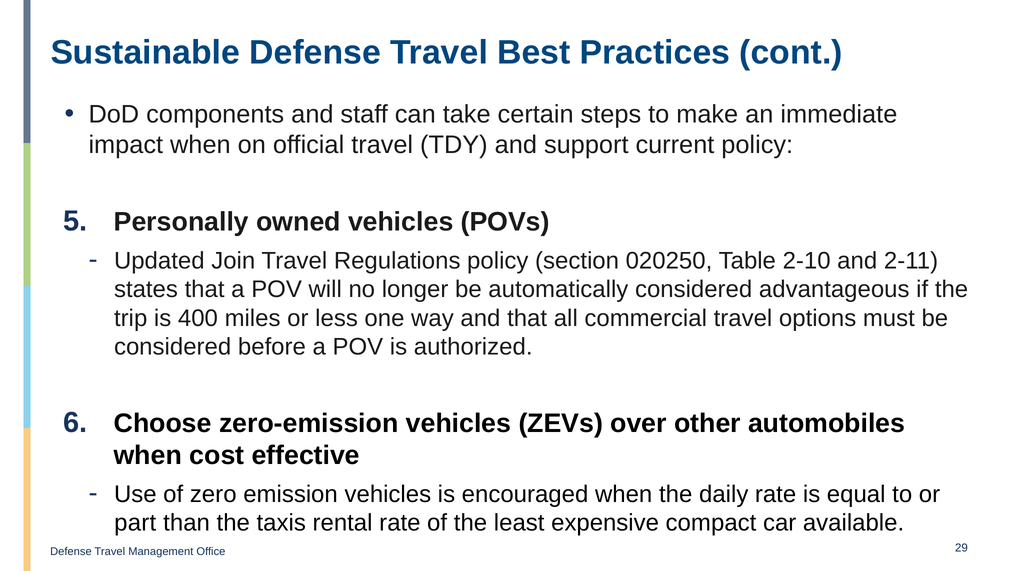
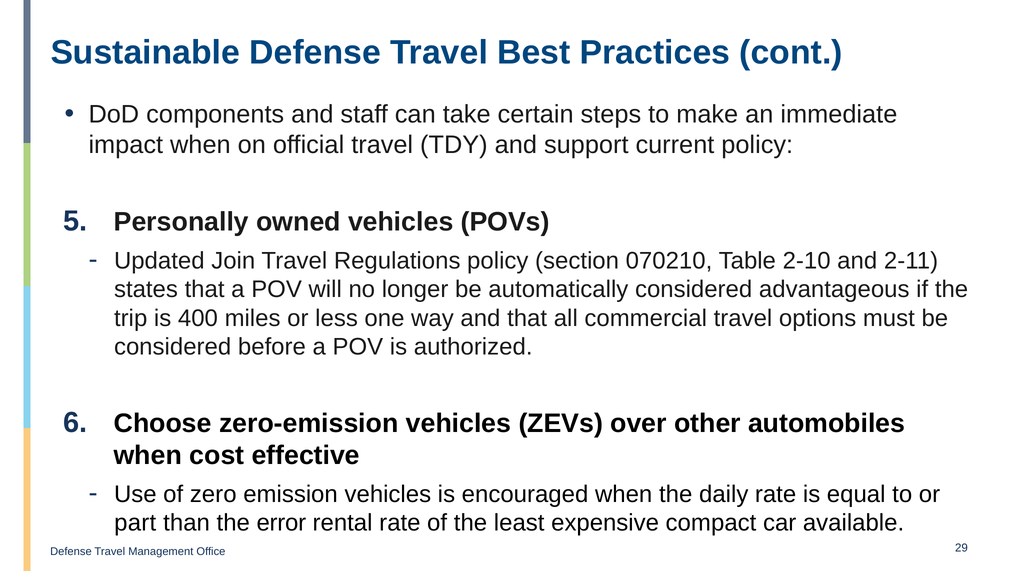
020250: 020250 -> 070210 (669, 260)
taxis: taxis -> error (281, 522)
